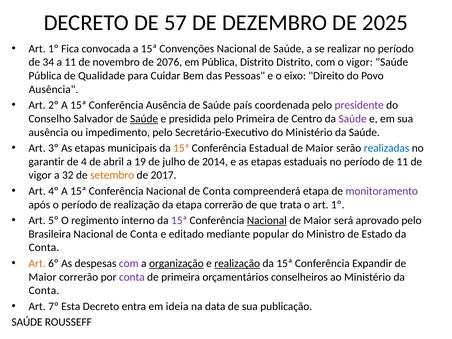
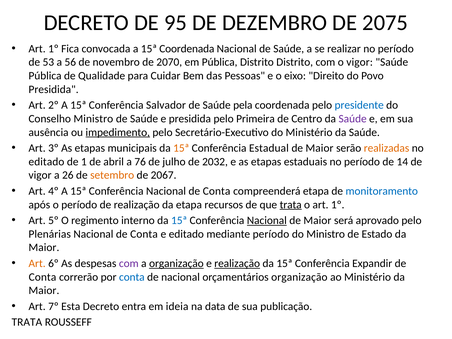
57: 57 -> 95 (175, 23)
2025: 2025 -> 2075 (385, 23)
15ª Convenções: Convenções -> Coordenada (187, 49)
34: 34 -> 53 (48, 62)
a 11: 11 -> 56 (70, 62)
2076: 2076 -> 2070 (169, 62)
Ausência: Ausência -> Presidida (54, 89)
Conferência Ausência: Ausência -> Salvador (166, 105)
país: país -> pela (243, 105)
presidente colour: purple -> blue (359, 105)
Conselho Salvador: Salvador -> Ministro (93, 119)
Saúde underline: present -> none (144, 119)
impedimento underline: none -> present (118, 132)
realizadas colour: blue -> orange (387, 148)
garantir: garantir -> editado (46, 162)
4: 4 -> 1 (84, 162)
19: 19 -> 76 (140, 162)
2014: 2014 -> 2032 (215, 162)
de 11: 11 -> 14 (402, 162)
32: 32 -> 26 (68, 175)
2017: 2017 -> 2067 (164, 175)
monitoramento colour: purple -> blue (382, 191)
etapa correrão: correrão -> recursos (224, 205)
trata underline: none -> present (291, 205)
15ª colour: purple -> blue (179, 220)
Brasileira: Brasileira -> Plenárias (50, 234)
mediante popular: popular -> período (271, 234)
Conta: Conta -> Maior (44, 248)
Maior: Maior -> Conta (43, 277)
conta colour: purple -> blue (132, 277)
de primeira: primeira -> nacional (181, 277)
orçamentários conselheiros: conselheiros -> organização (299, 277)
Conta: Conta -> Maior (44, 290)
SAÚDE: SAÚDE -> TRATA (27, 322)
